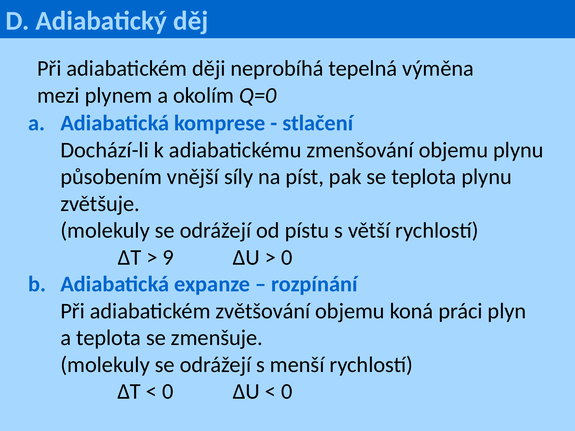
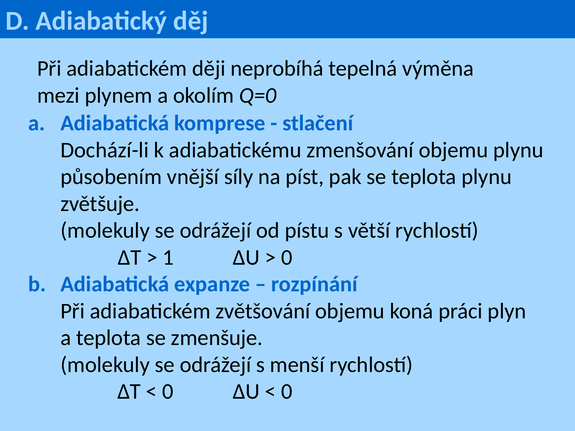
9: 9 -> 1 (168, 257)
